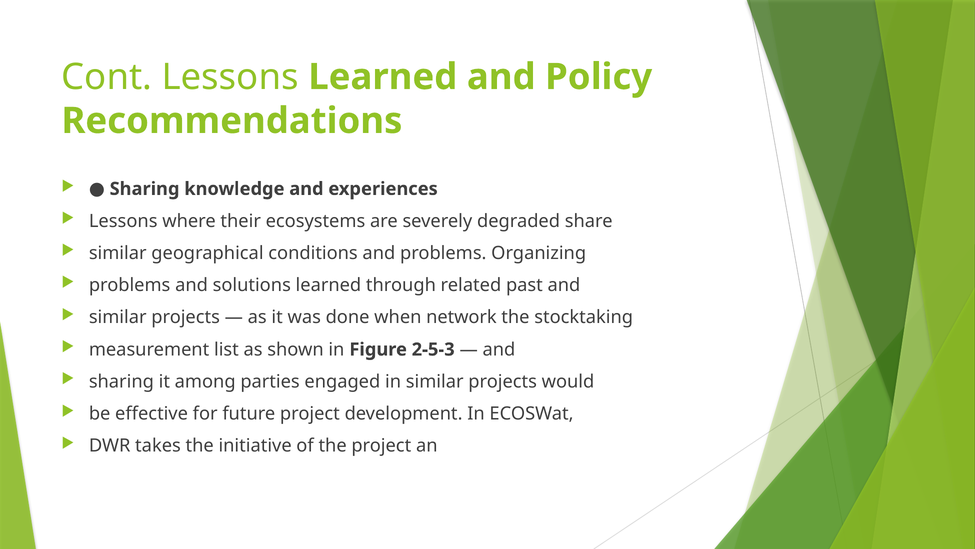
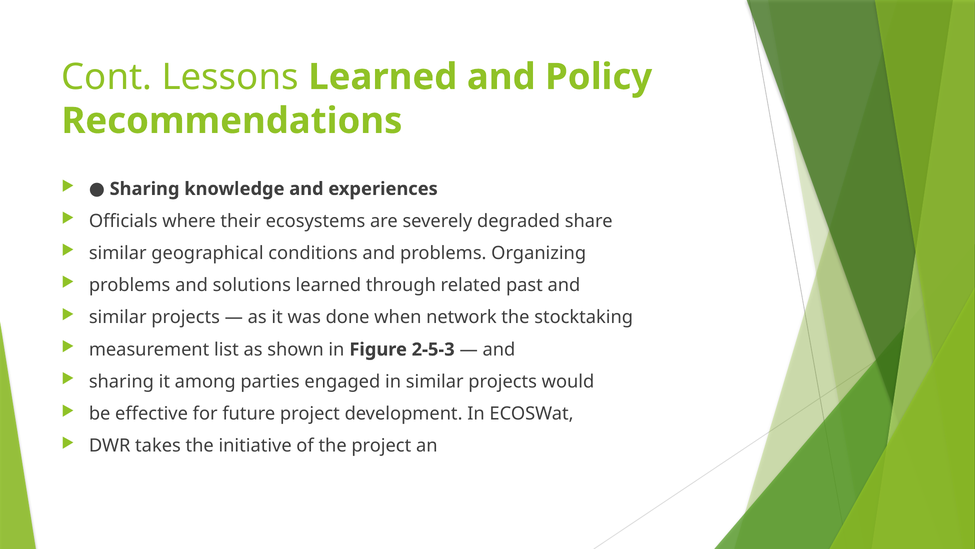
Lessons: Lessons -> Officials (123, 221)
